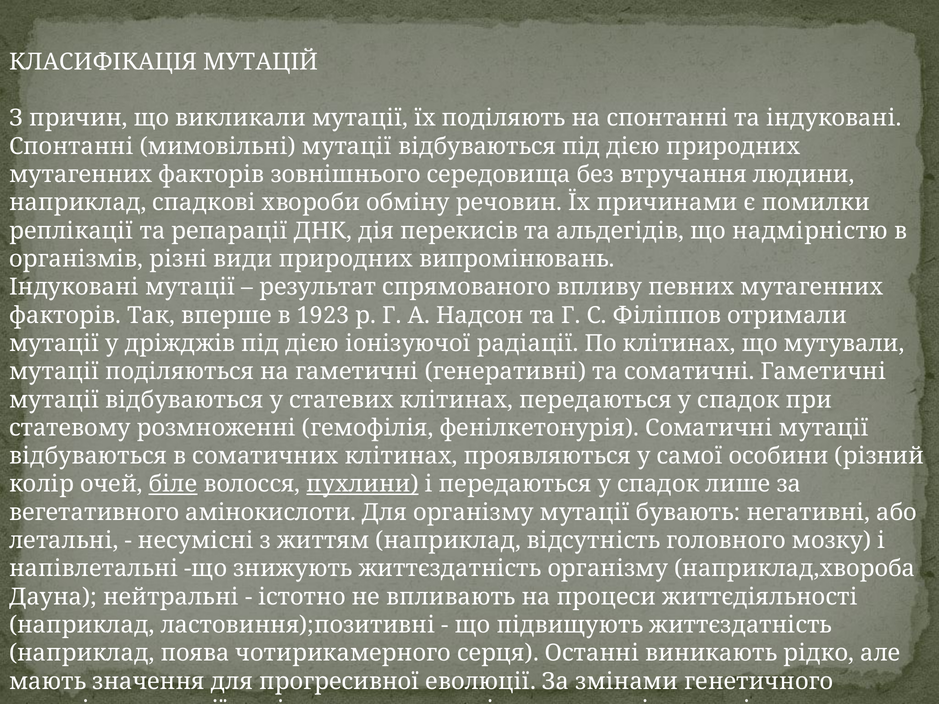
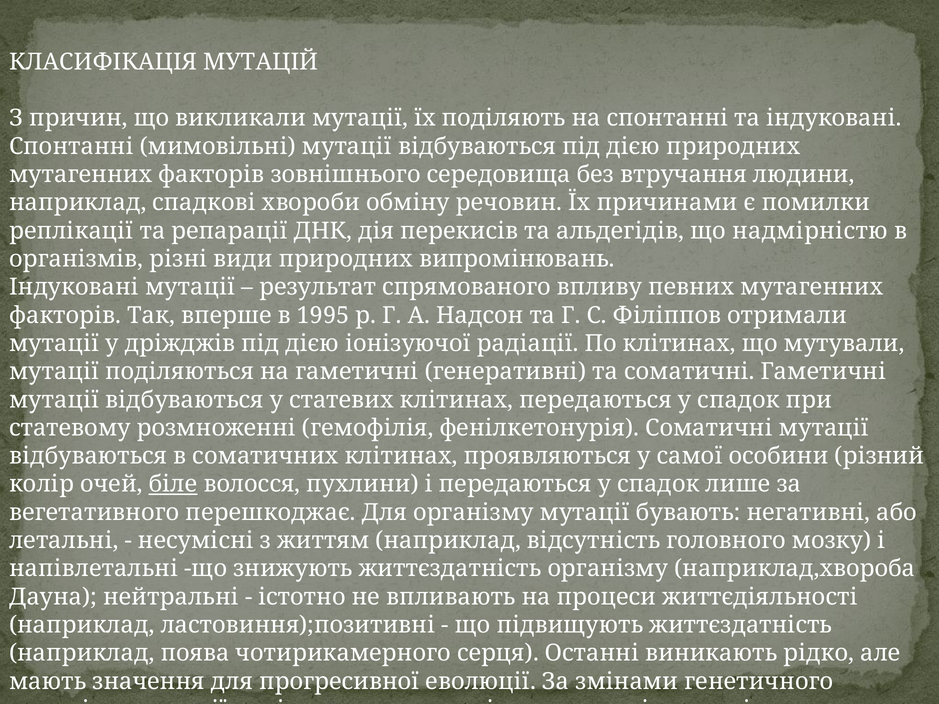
1923: 1923 -> 1995 (323, 315)
пухлини underline: present -> none (363, 484)
амінокислоти: амінокислоти -> перешкоджає (271, 513)
